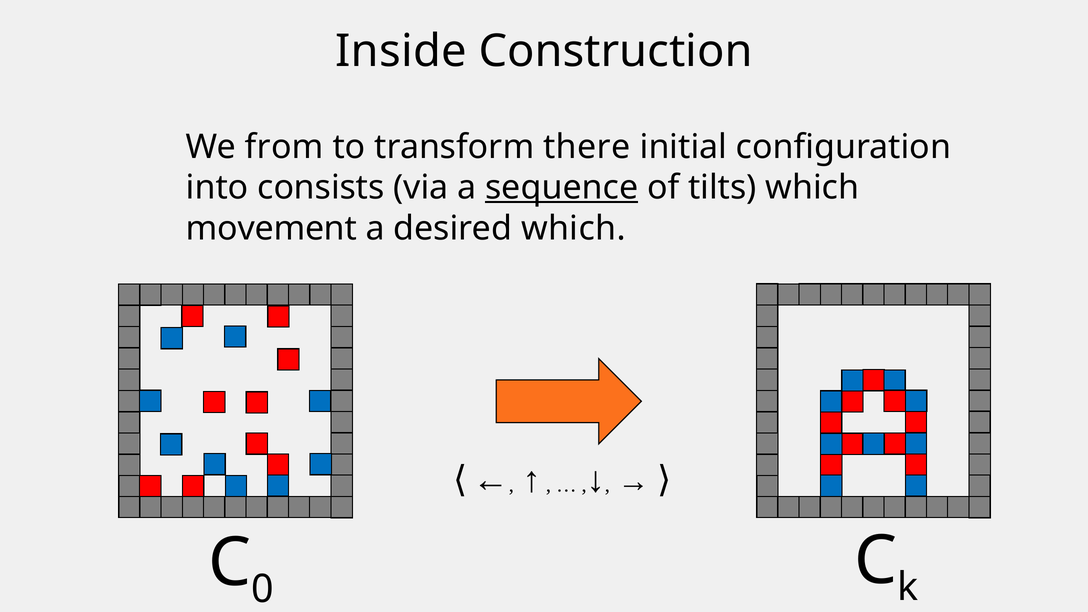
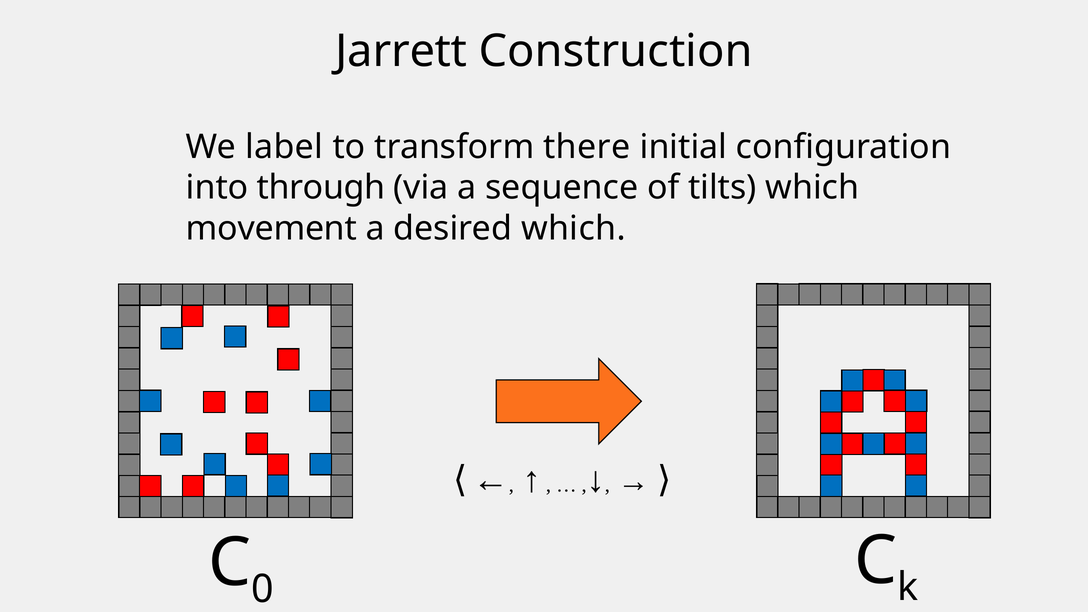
Inside: Inside -> Jarrett (401, 51)
from: from -> label (284, 147)
consists: consists -> through (321, 188)
sequence underline: present -> none (562, 188)
